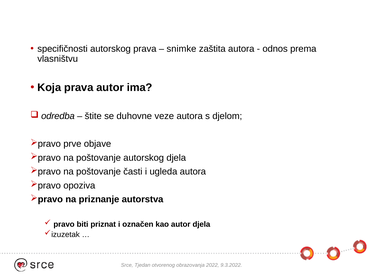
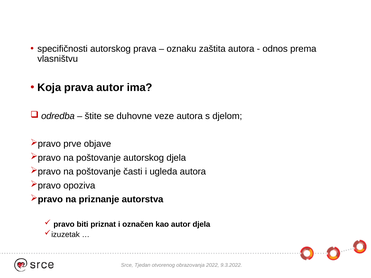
snimke: snimke -> oznaku (181, 49)
